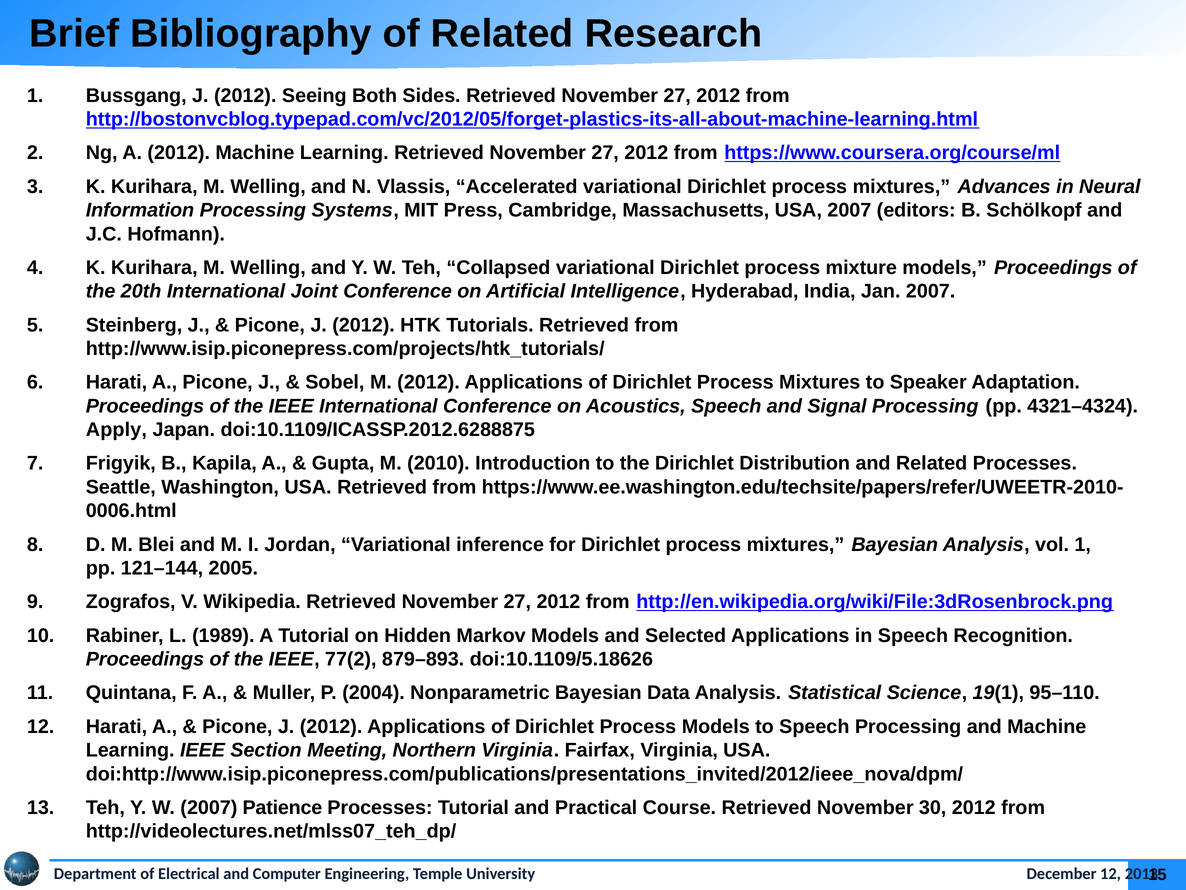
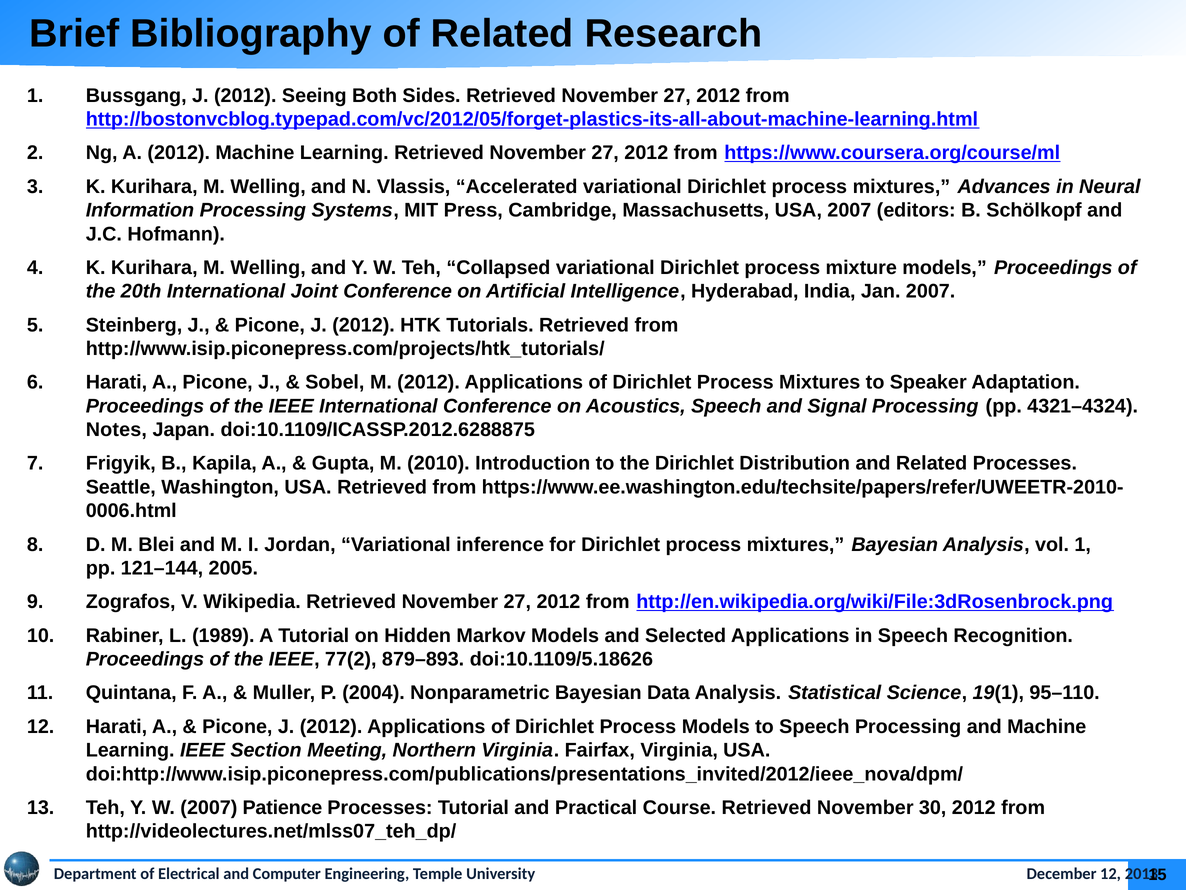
Apply: Apply -> Notes (116, 430)
